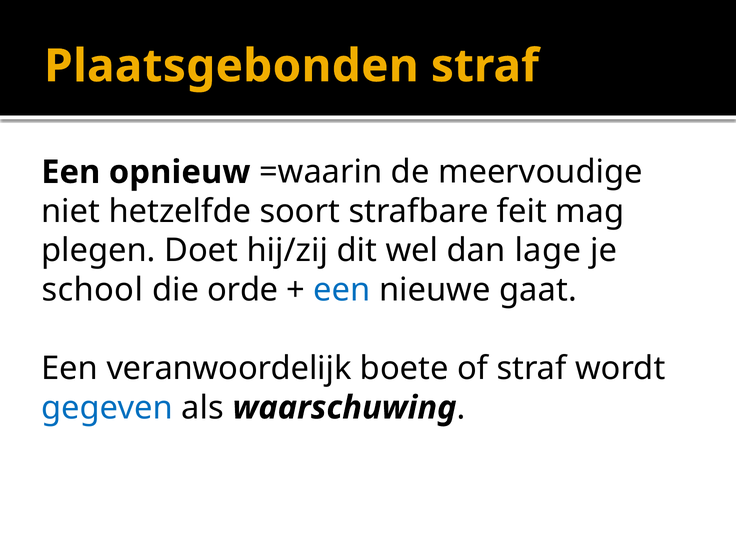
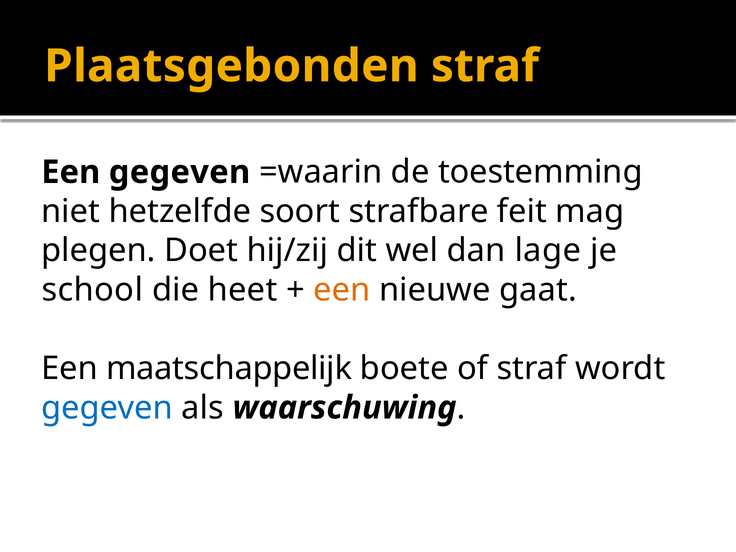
Een opnieuw: opnieuw -> gegeven (180, 172)
meervoudige: meervoudige -> toestemming (540, 172)
orde: orde -> heet (243, 290)
een colour: blue -> orange (342, 290)
veranwoordelijk: veranwoordelijk -> maatschappelijk (229, 368)
